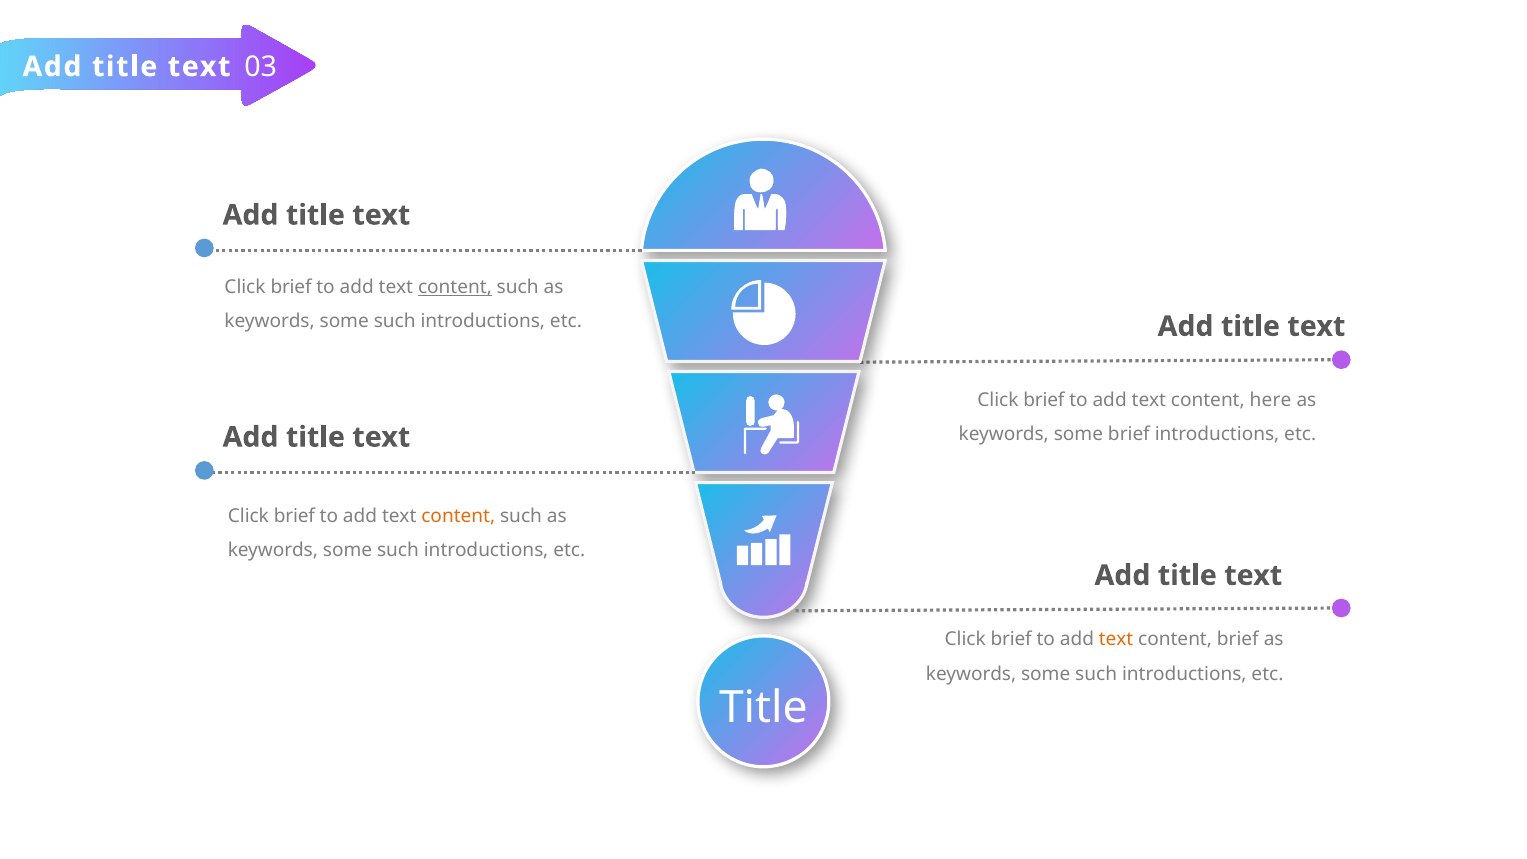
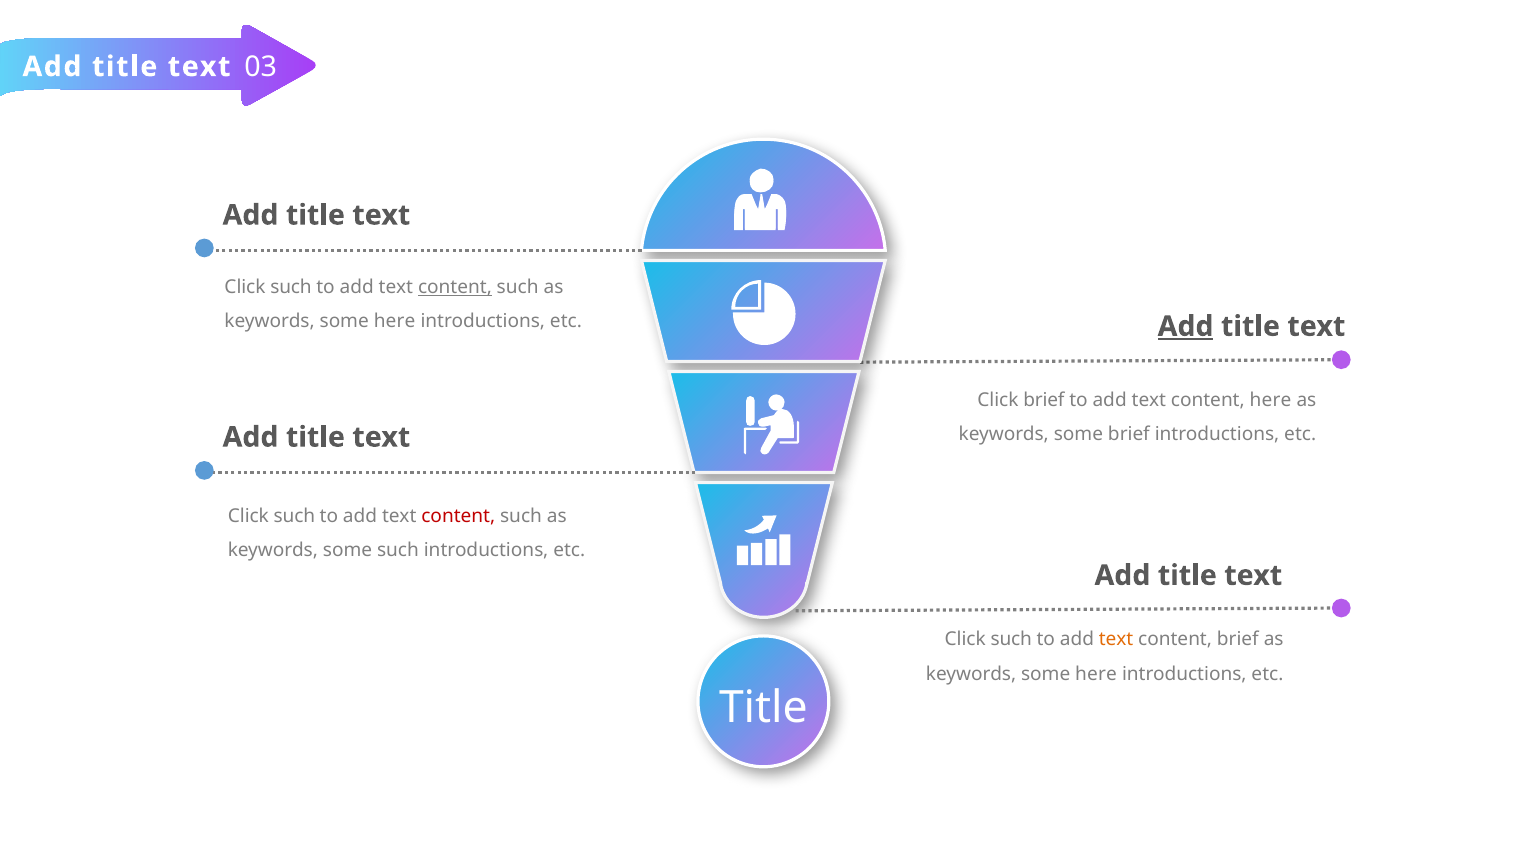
brief: brief -> such (291, 287)
such: such -> here (395, 321)
Add underline: none -> present (1186, 326)
brief: brief -> such (294, 516)
content colour: orange -> red (458, 516)
brief: brief -> such (1011, 640)
such: such -> here (1096, 674)
